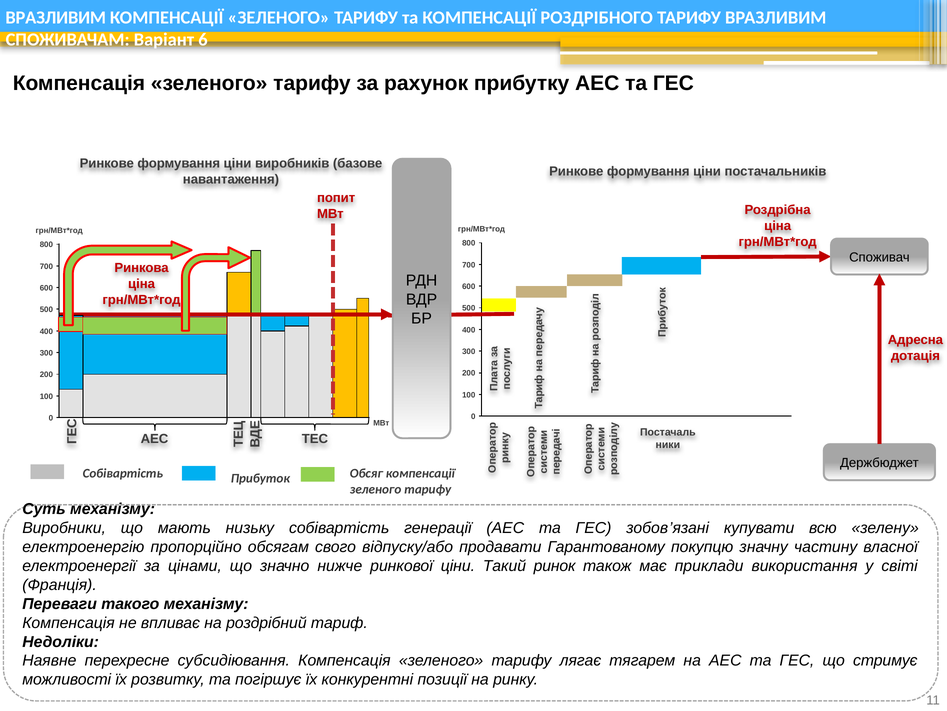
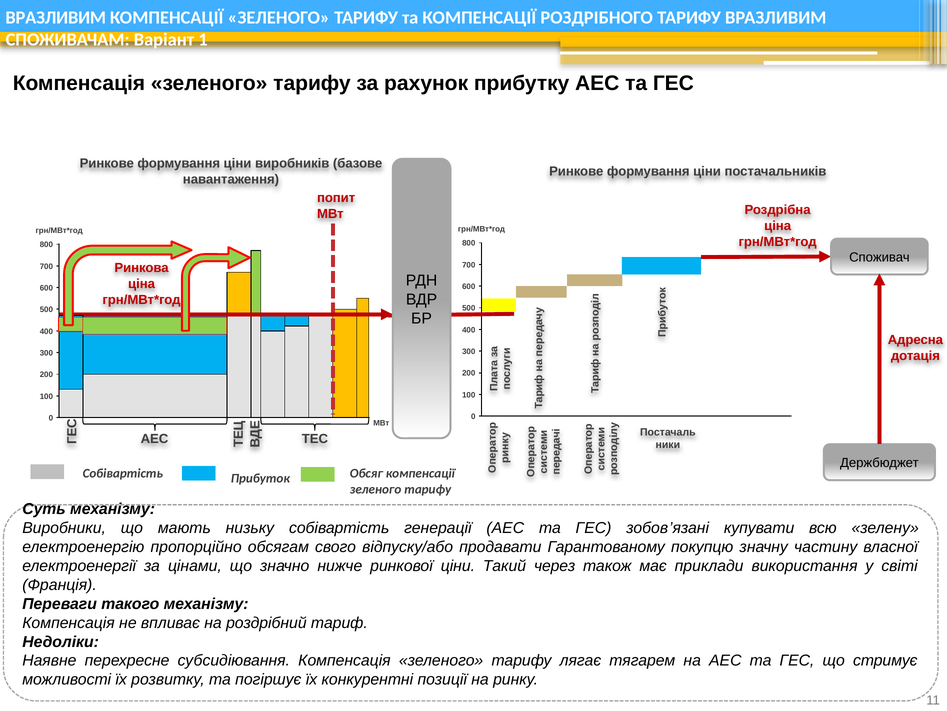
6: 6 -> 1 (203, 40)
ринок: ринок -> через (555, 565)
